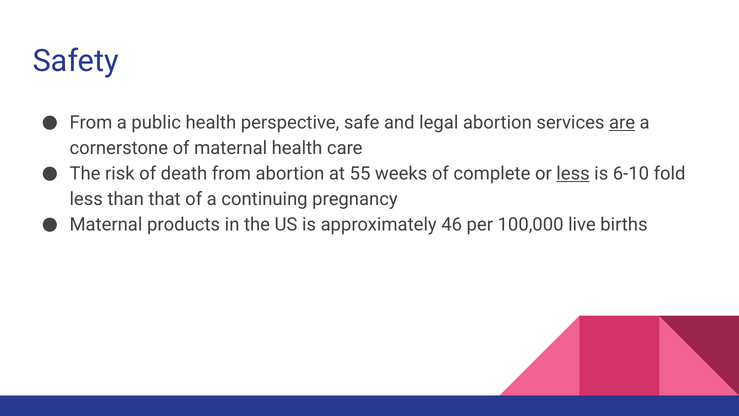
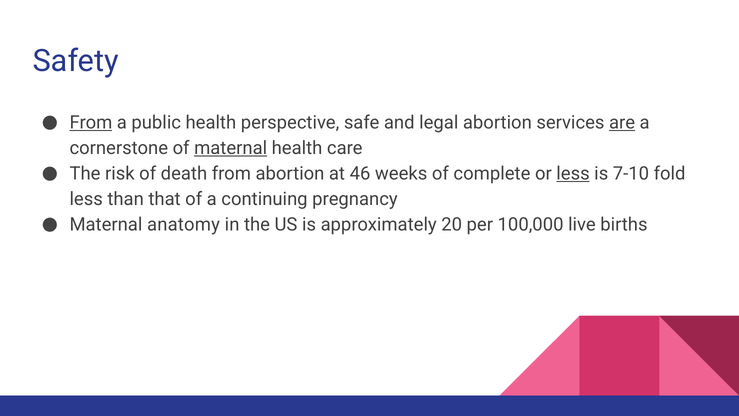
From underline: none -> present (91, 122)
maternal underline: none -> present (231, 148)
55: 55 -> 46 (360, 173)
6-10: 6-10 -> 7-10 (631, 173)
products: products -> anatomy (183, 224)
46: 46 -> 20 (452, 224)
